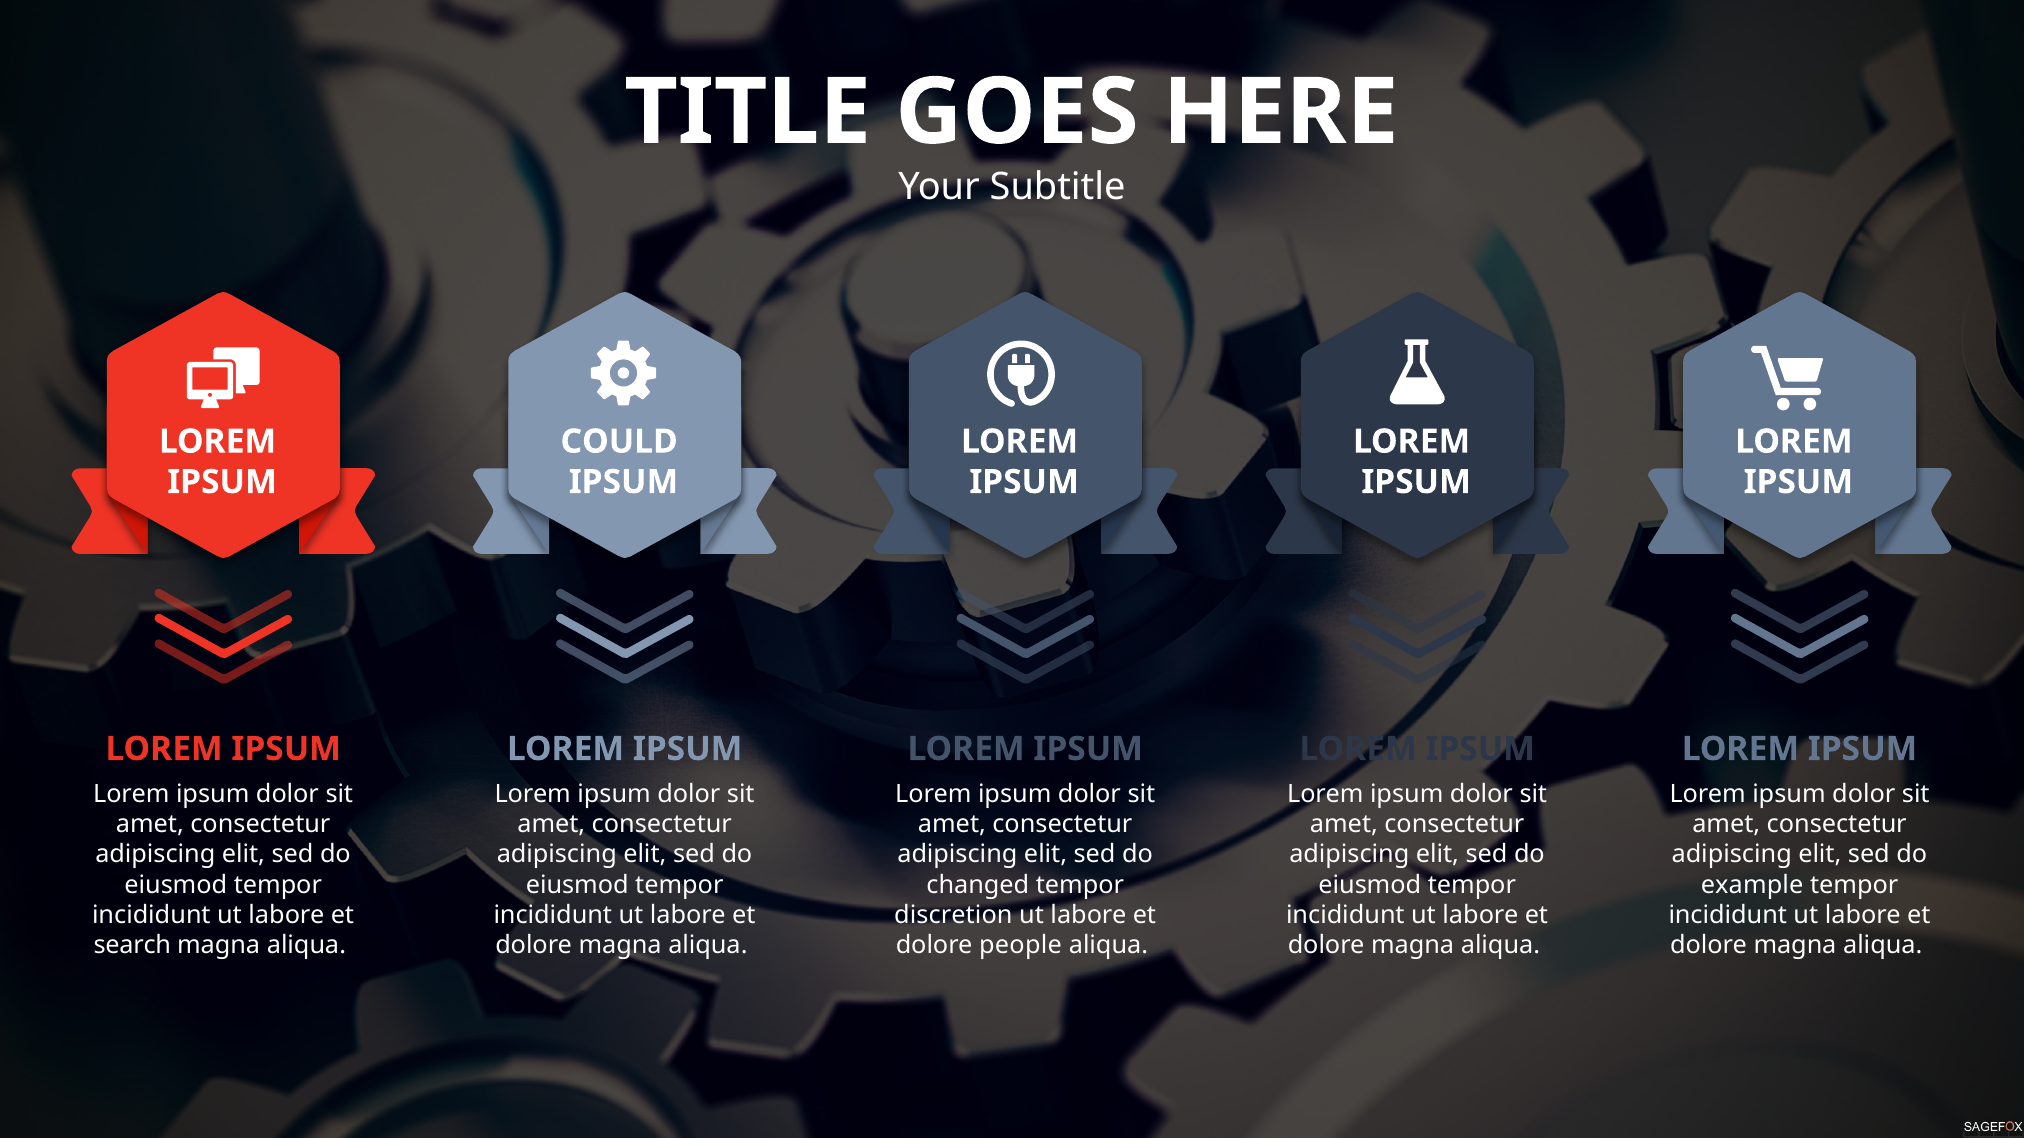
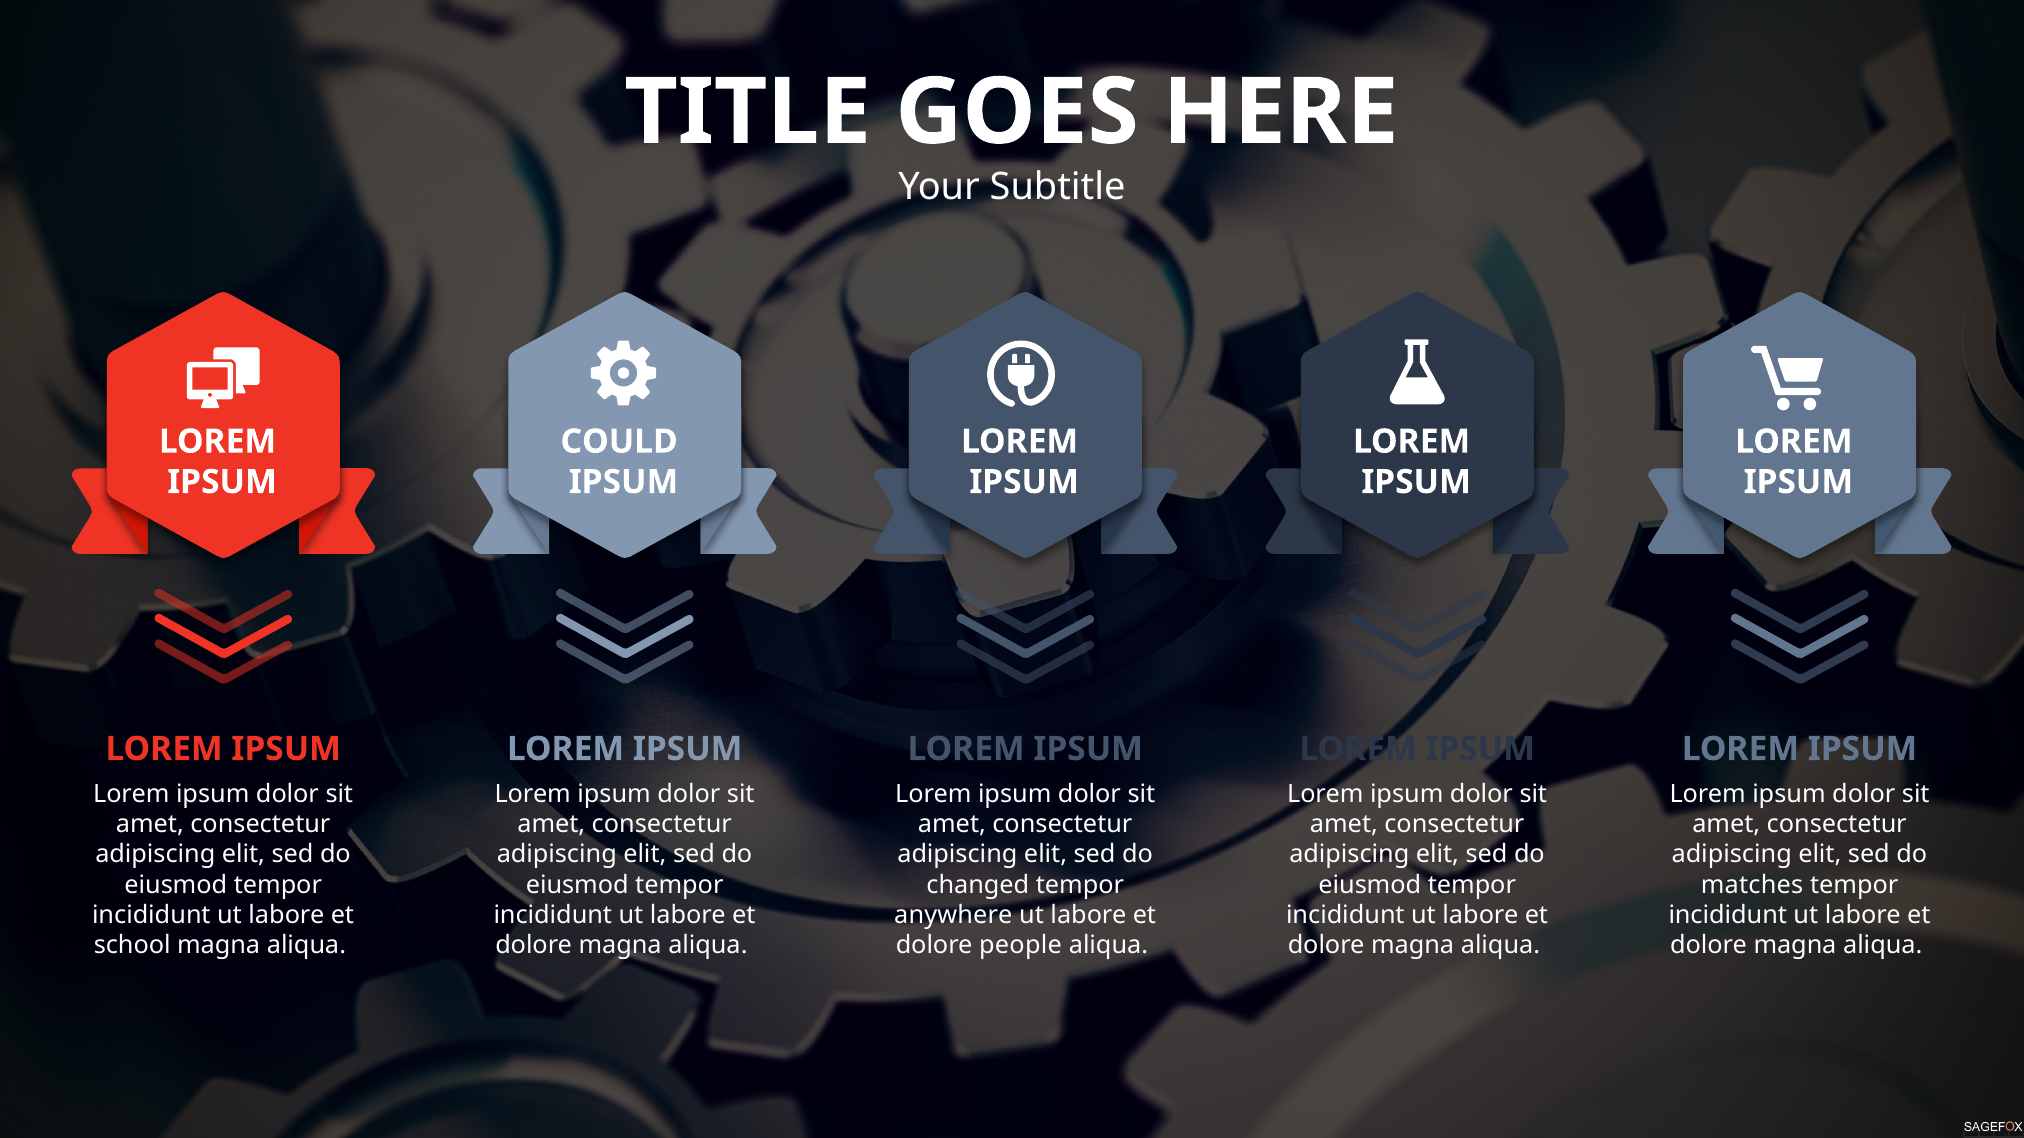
example: example -> matches (1752, 885)
discretion: discretion -> anywhere (953, 916)
search: search -> school (132, 946)
